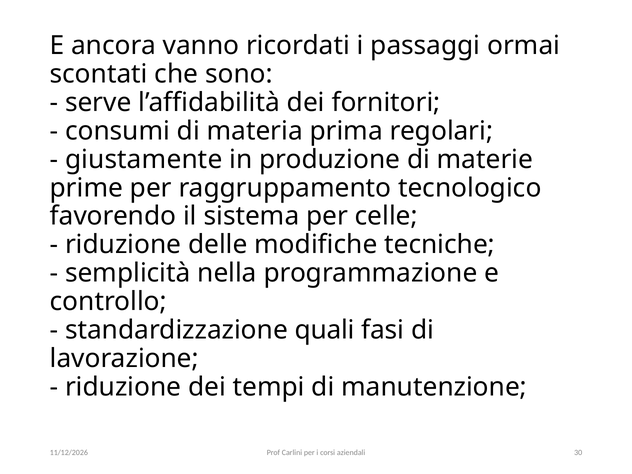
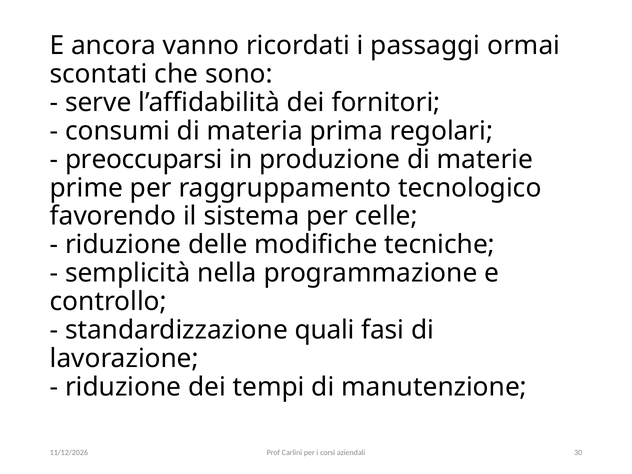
giustamente: giustamente -> preoccuparsi (144, 159)
